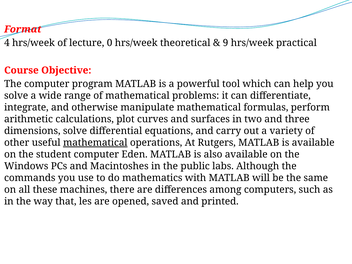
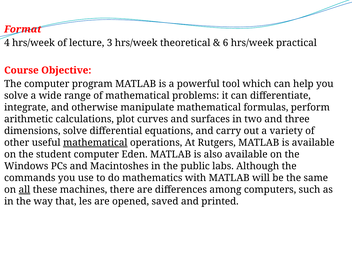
0: 0 -> 3 (110, 43)
9: 9 -> 6 (226, 43)
all underline: none -> present (24, 190)
